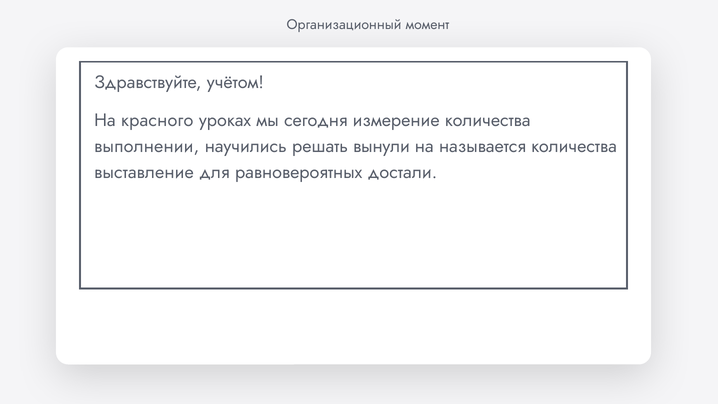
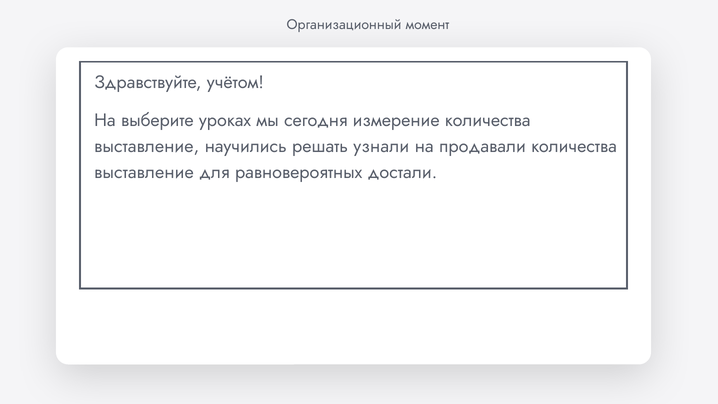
красного: красного -> выберите (157, 120)
выполнении: выполнении -> выставление (147, 146)
вынули: вынули -> узнали (381, 146)
называется: называется -> продавали (482, 146)
